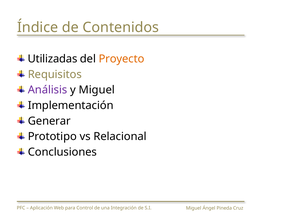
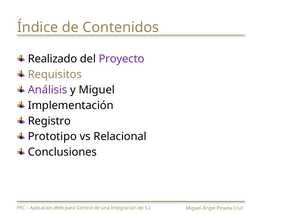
Utilizadas: Utilizadas -> Realizado (53, 59)
Proyecto colour: orange -> purple (122, 59)
Generar: Generar -> Registro (49, 121)
